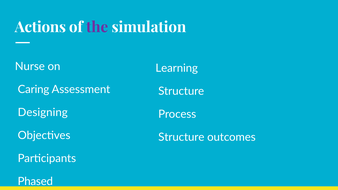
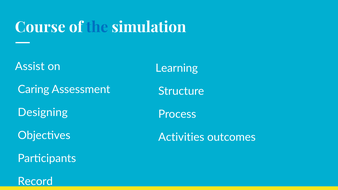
Actions: Actions -> Course (40, 27)
the colour: purple -> blue (97, 27)
Nurse: Nurse -> Assist (30, 66)
Structure: Structure -> Activities (181, 137)
Phased: Phased -> Record (35, 182)
